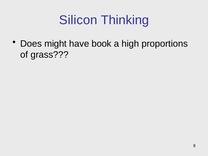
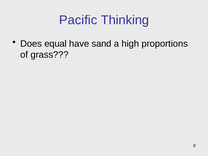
Silicon: Silicon -> Pacific (78, 20)
might: might -> equal (56, 44)
book: book -> sand (102, 44)
